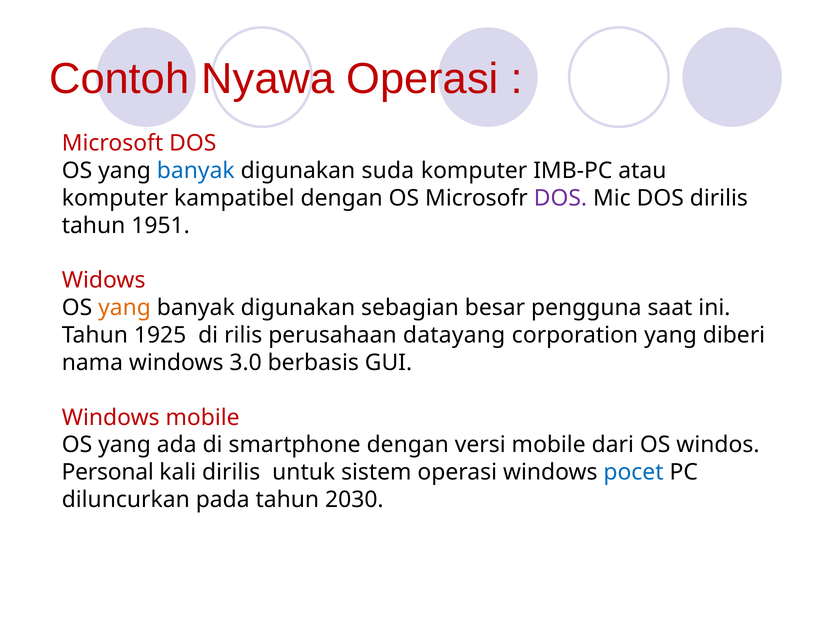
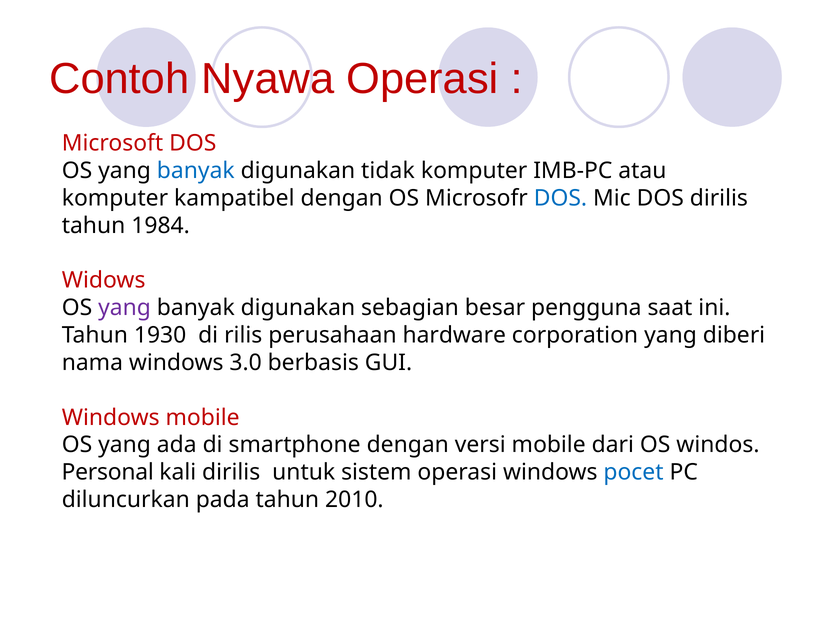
suda: suda -> tidak (388, 171)
DOS colour: purple -> blue (560, 198)
1951: 1951 -> 1984 (161, 226)
yang colour: orange -> purple (125, 308)
1925: 1925 -> 1930 (160, 335)
datayang: datayang -> hardware (454, 335)
2030: 2030 -> 2010 (354, 500)
